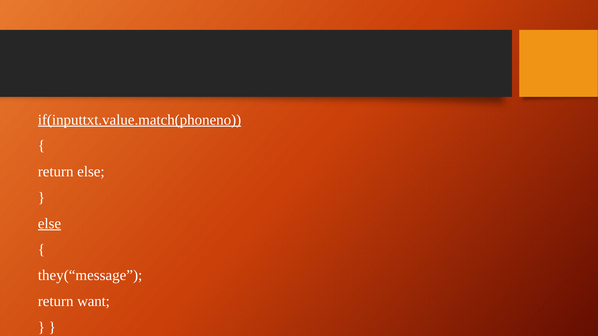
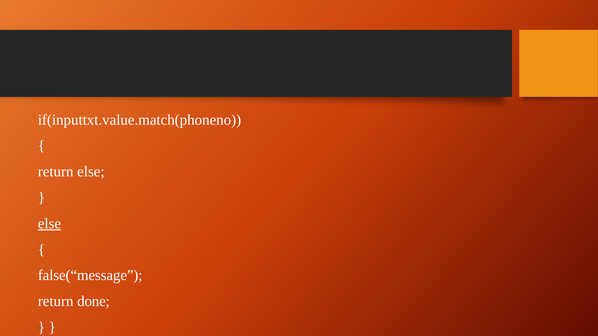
if(inputtxt.value.match(phoneno underline: present -> none (140, 120)
they(“message: they(“message -> false(“message (90, 276)
want: want -> done (93, 302)
